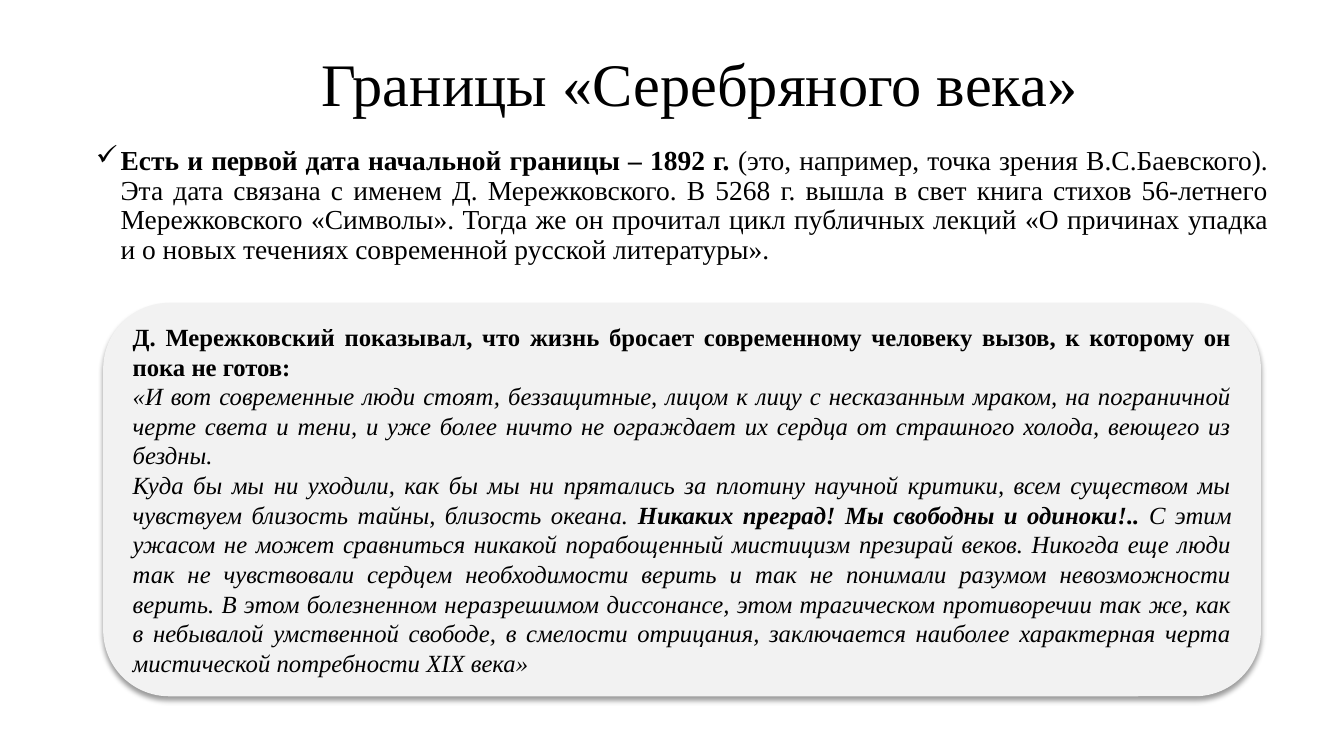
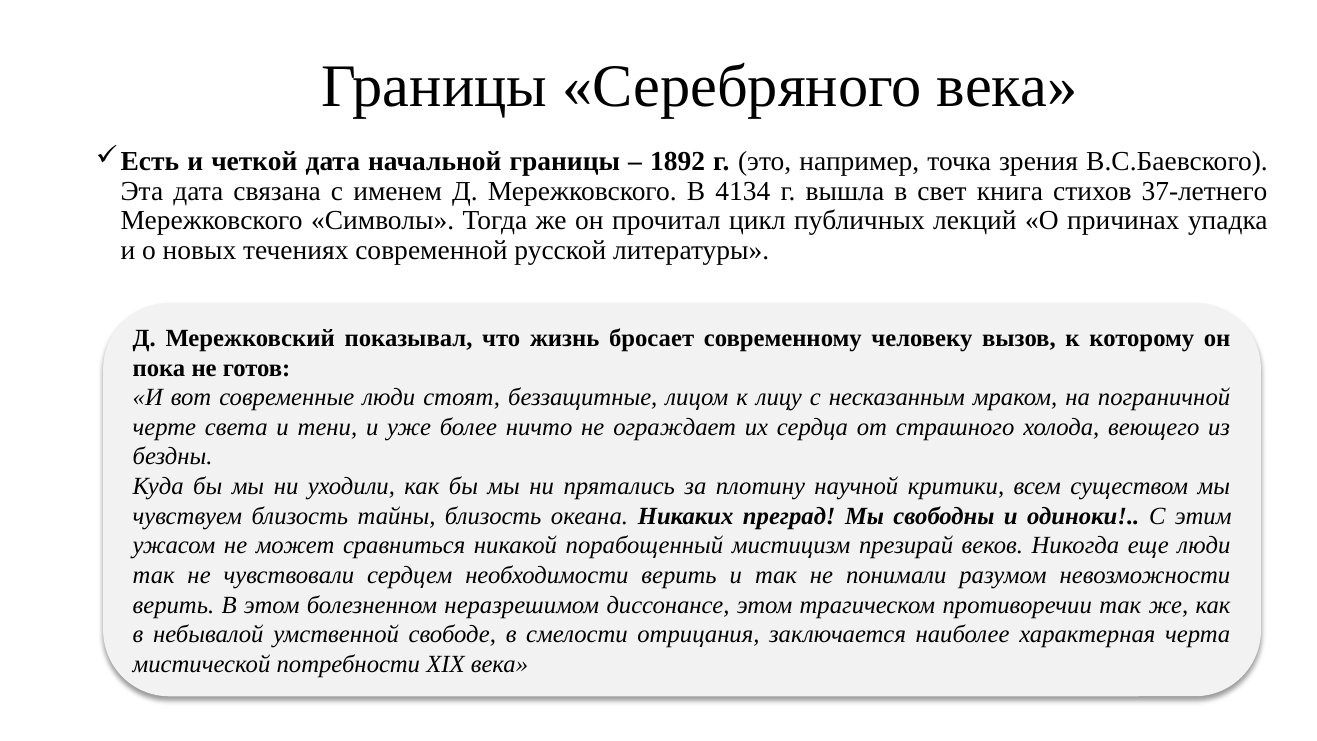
первой: первой -> четкой (254, 161)
5268: 5268 -> 4134 (743, 191)
56-летнего: 56-летнего -> 37-летнего (1205, 191)
